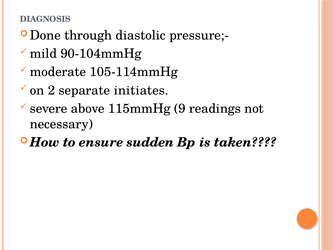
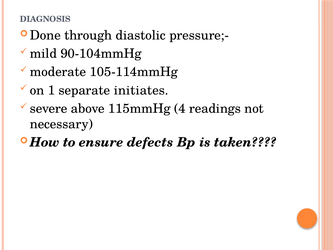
2: 2 -> 1 (51, 90)
9: 9 -> 4 (180, 108)
sudden: sudden -> defects (150, 142)
